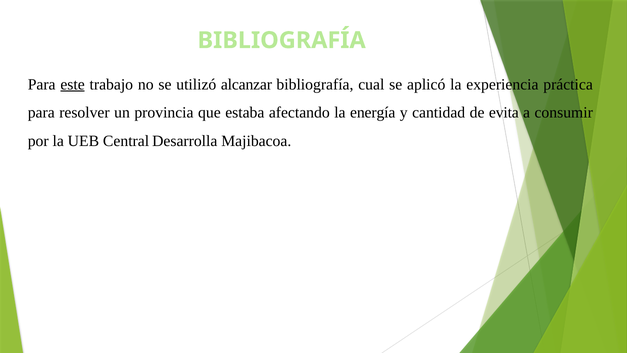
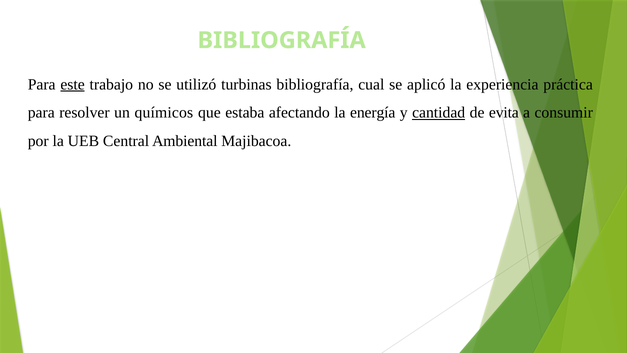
alcanzar: alcanzar -> turbinas (246, 84)
provincia: provincia -> químicos (164, 113)
cantidad underline: none -> present (439, 113)
Desarrolla: Desarrolla -> Ambiental (185, 141)
